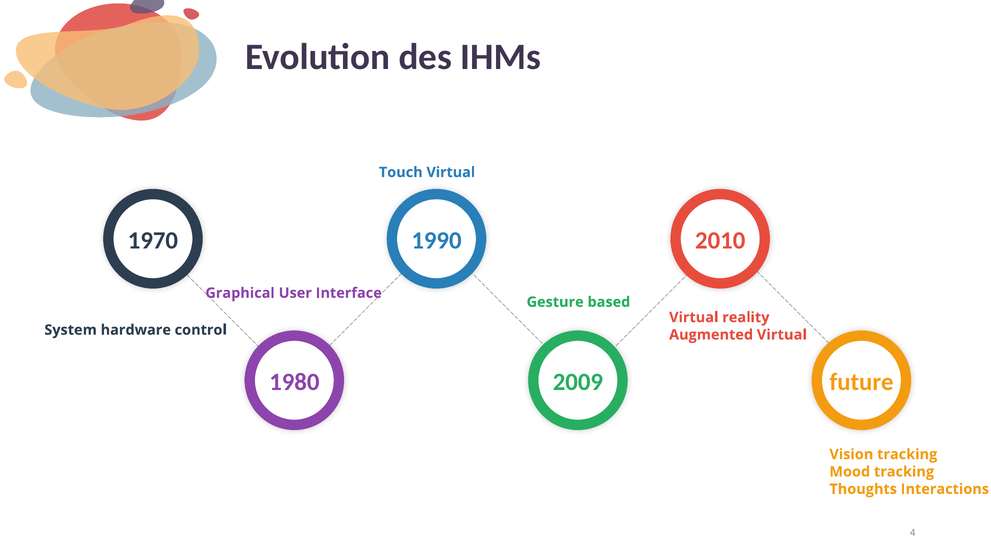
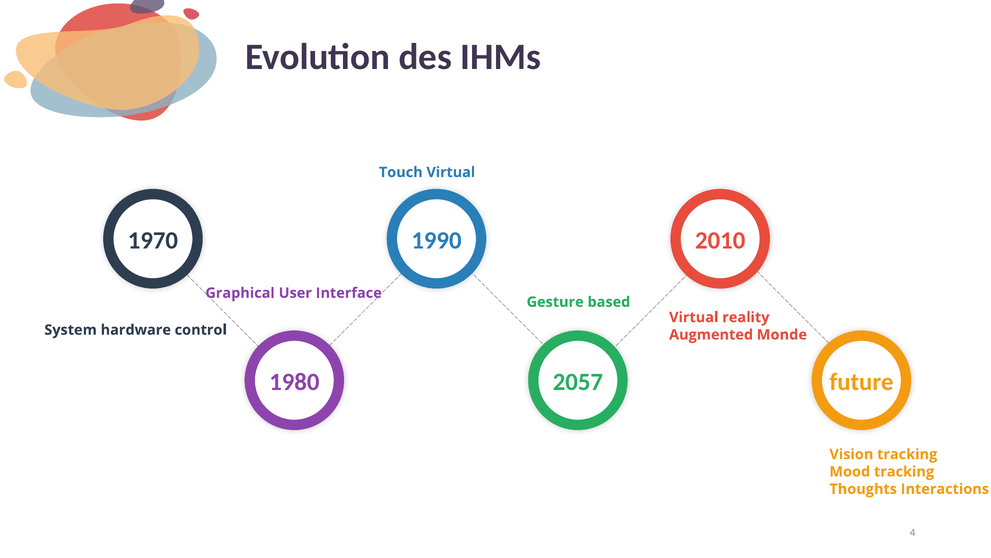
Augmented Virtual: Virtual -> Monde (782, 334)
2009: 2009 -> 2057 (578, 382)
